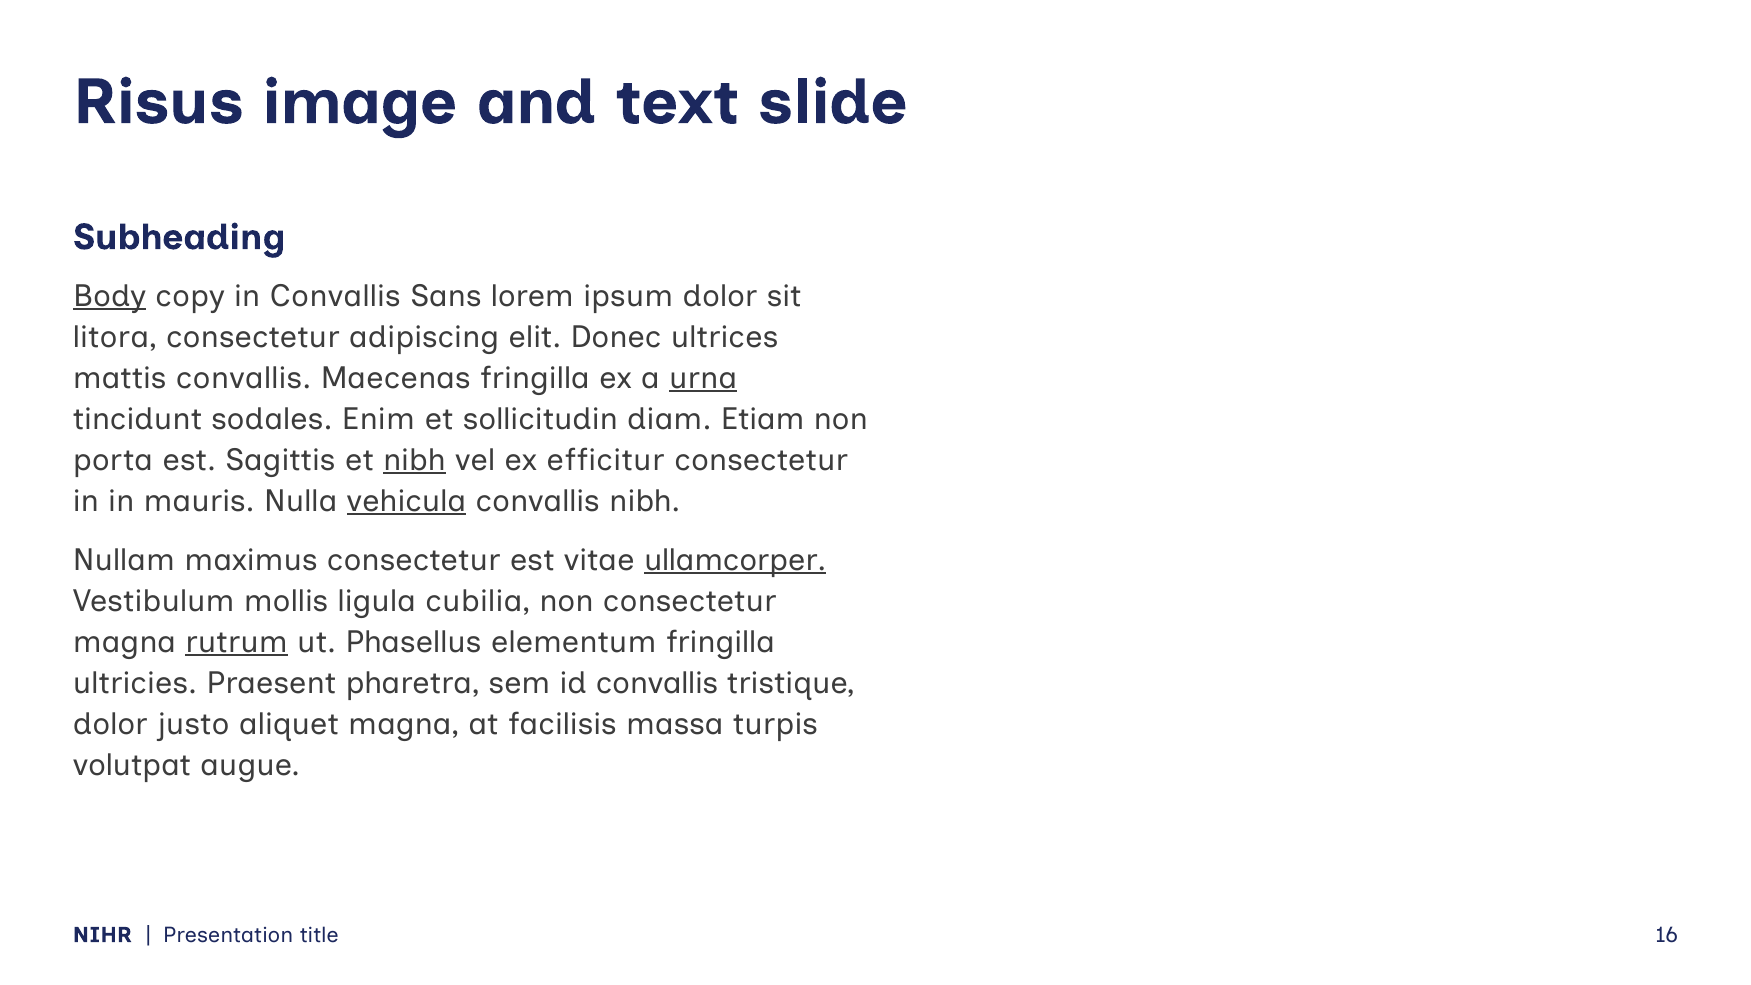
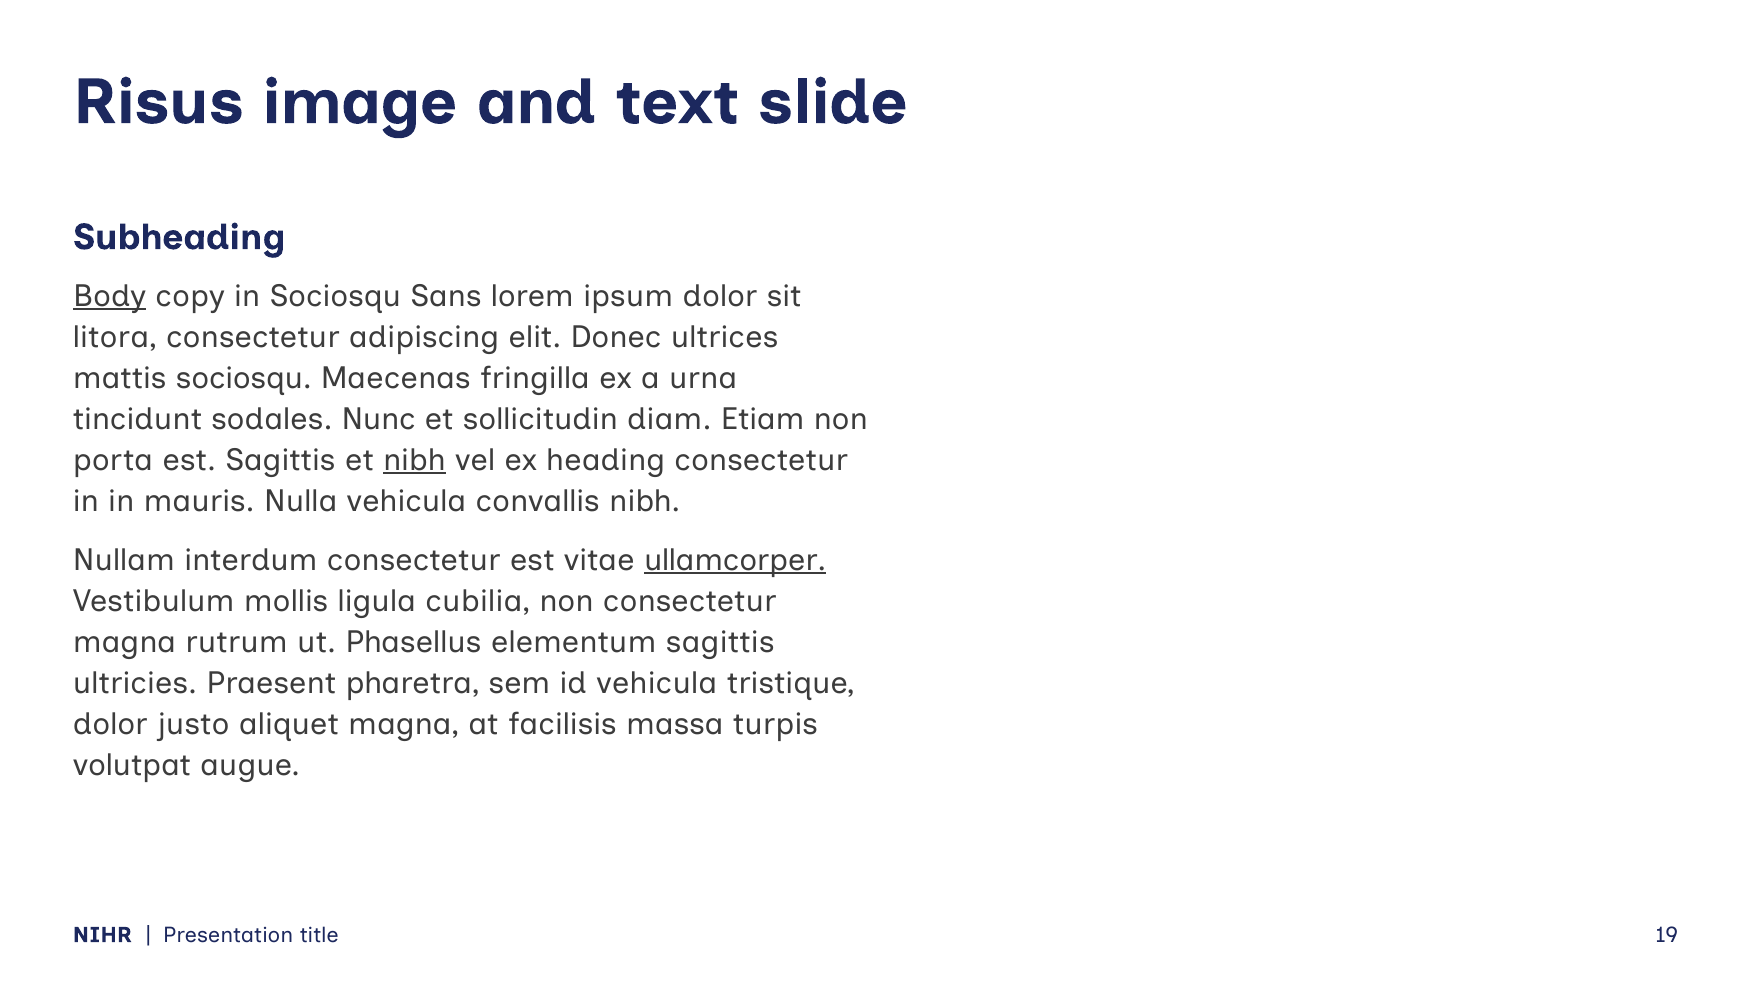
in Convallis: Convallis -> Sociosqu (335, 296)
mattis convallis: convallis -> sociosqu (244, 378)
urna underline: present -> none (703, 378)
Enim: Enim -> Nunc (379, 419)
efficitur: efficitur -> heading (606, 460)
vehicula underline: present -> none (407, 501)
maximus: maximus -> interdum (251, 560)
rutrum underline: present -> none (237, 642)
elementum fringilla: fringilla -> sagittis (720, 642)
id convallis: convallis -> vehicula (657, 683)
16: 16 -> 19 (1667, 935)
